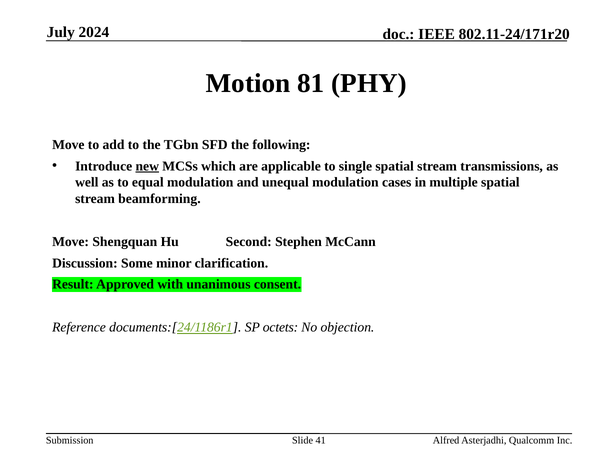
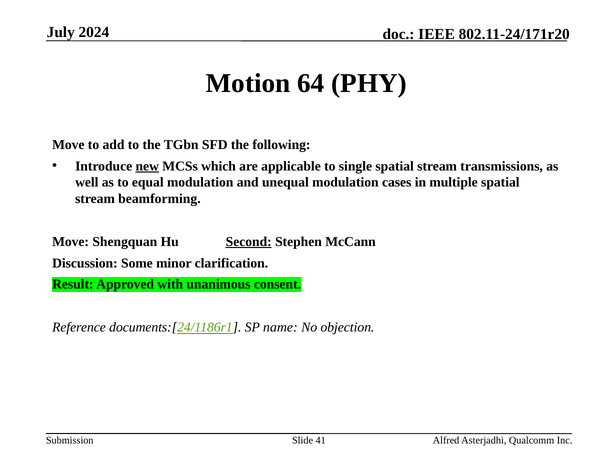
81: 81 -> 64 (311, 84)
Second underline: none -> present (249, 242)
octets: octets -> name (280, 328)
